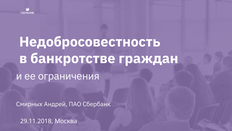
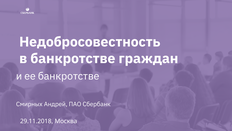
ее ограничения: ограничения -> банкротстве (69, 76)
